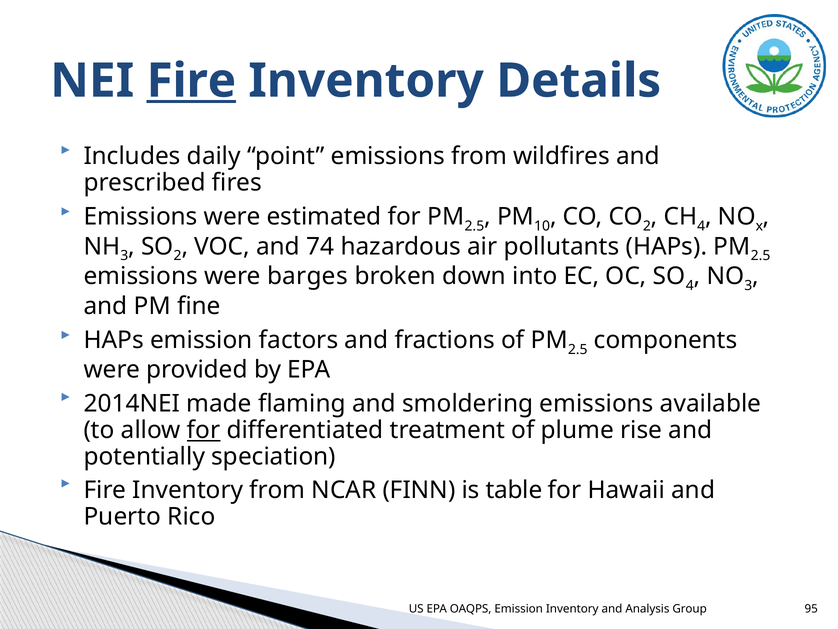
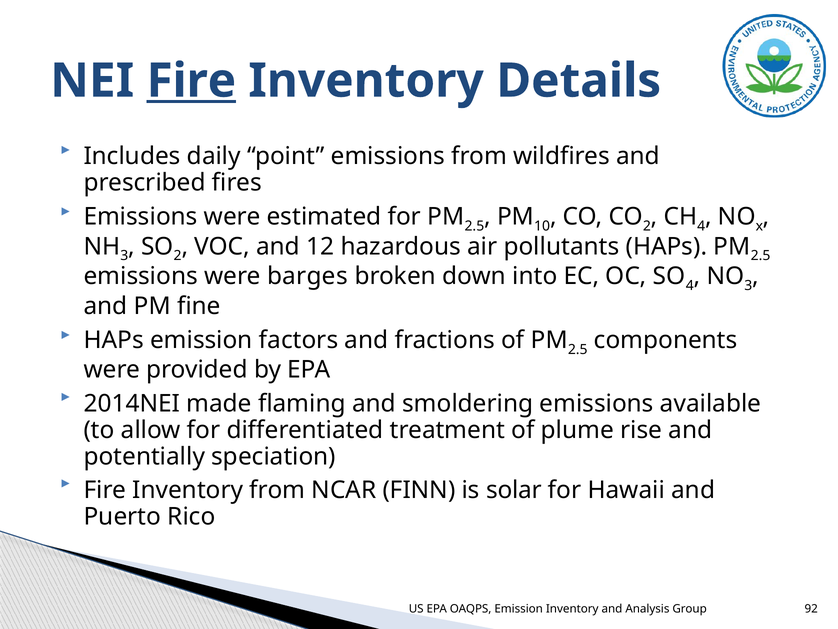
74: 74 -> 12 (320, 246)
for underline: present -> none (204, 430)
table: table -> solar (514, 490)
95: 95 -> 92 (811, 609)
